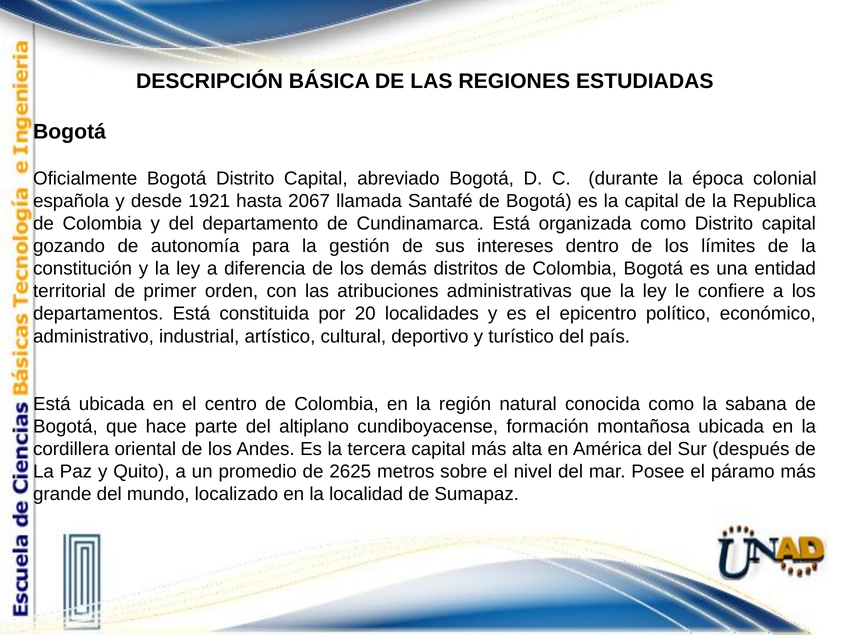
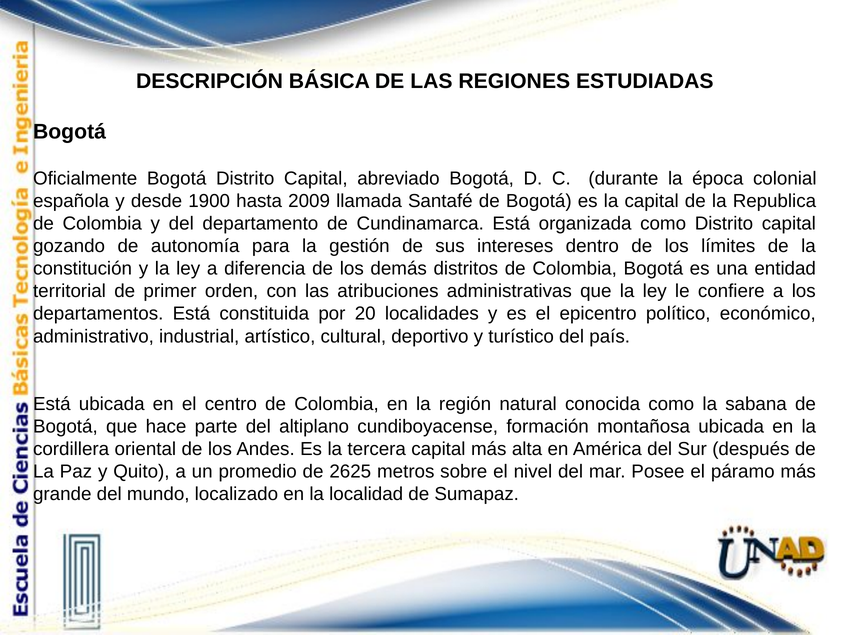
1921: 1921 -> 1900 (209, 201)
2067: 2067 -> 2009 (309, 201)
